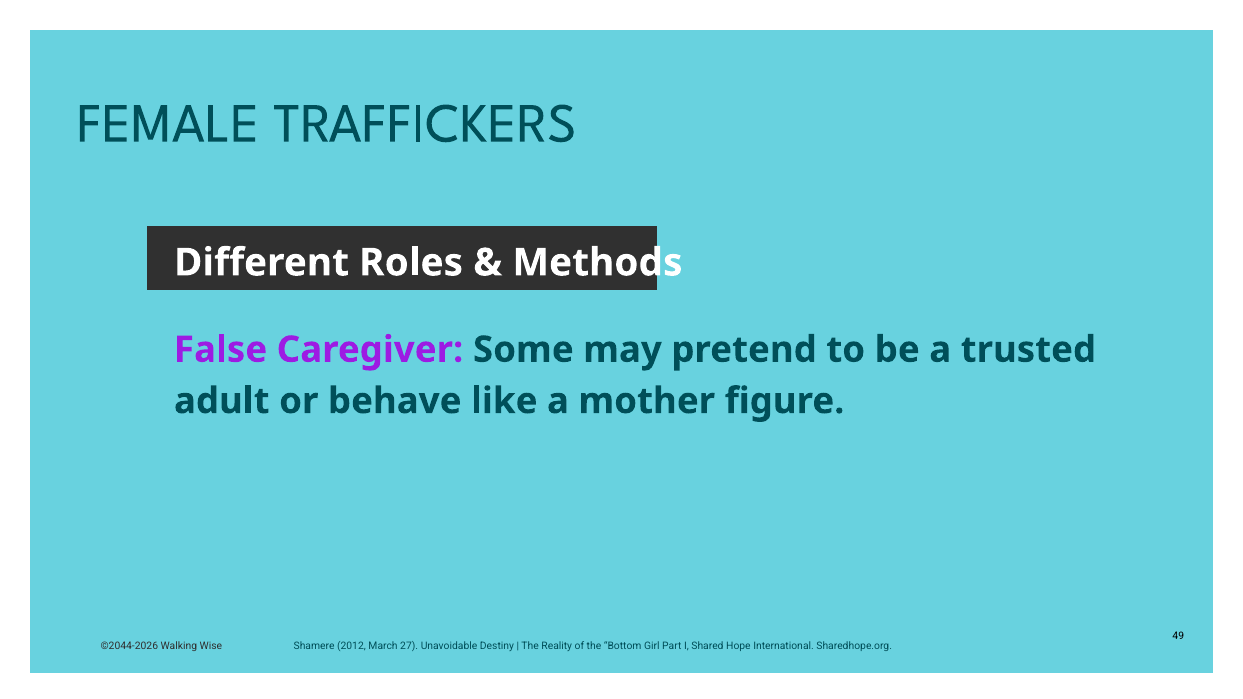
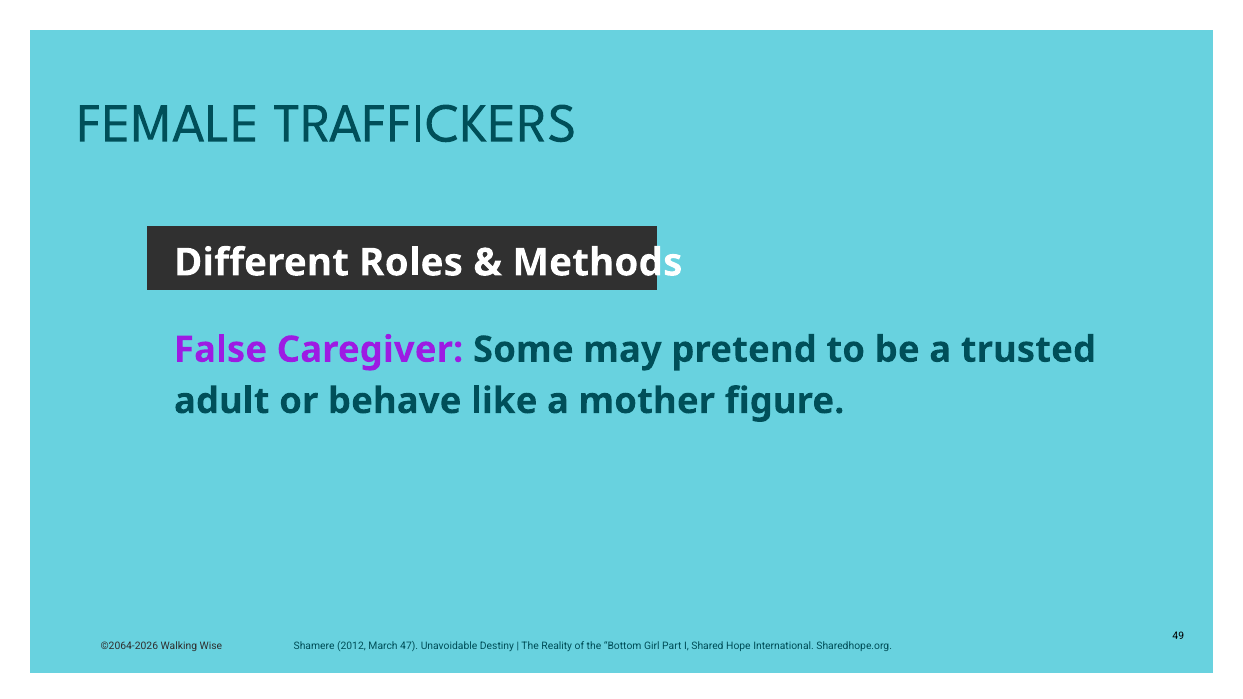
©2044-2026: ©2044-2026 -> ©2064-2026 (129, 646)
27: 27 -> 47 (409, 646)
